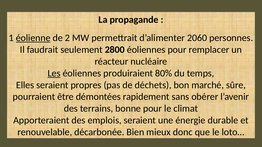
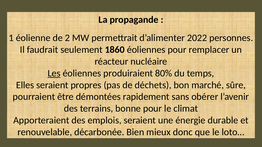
éolienne underline: present -> none (33, 38)
2060: 2060 -> 2022 (197, 38)
2800: 2800 -> 1860 (115, 50)
